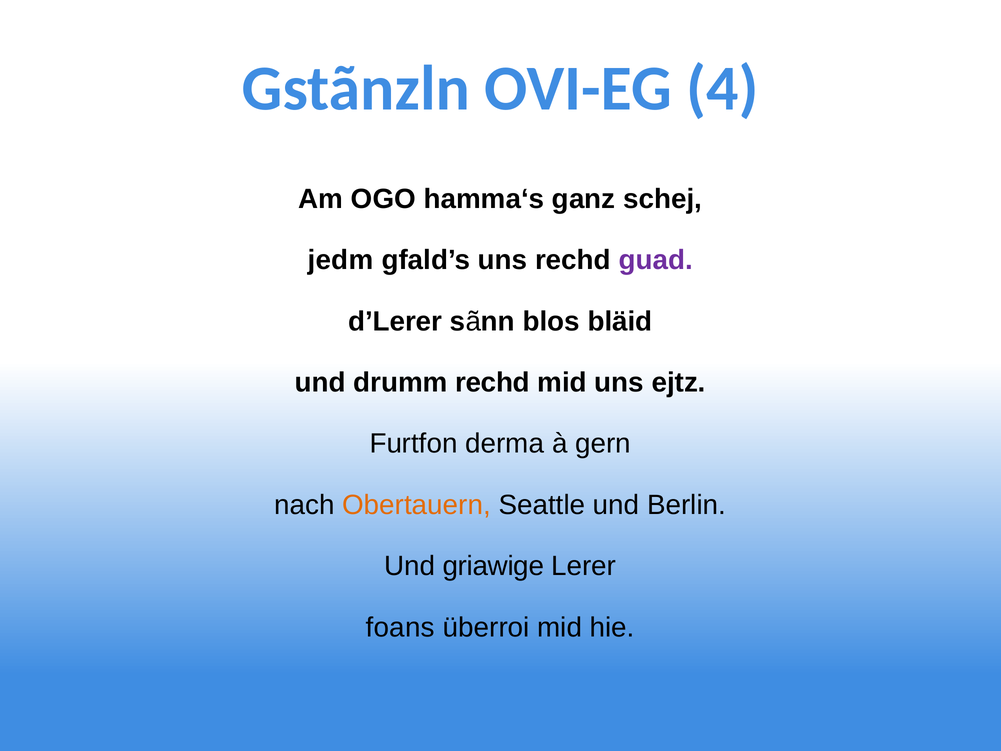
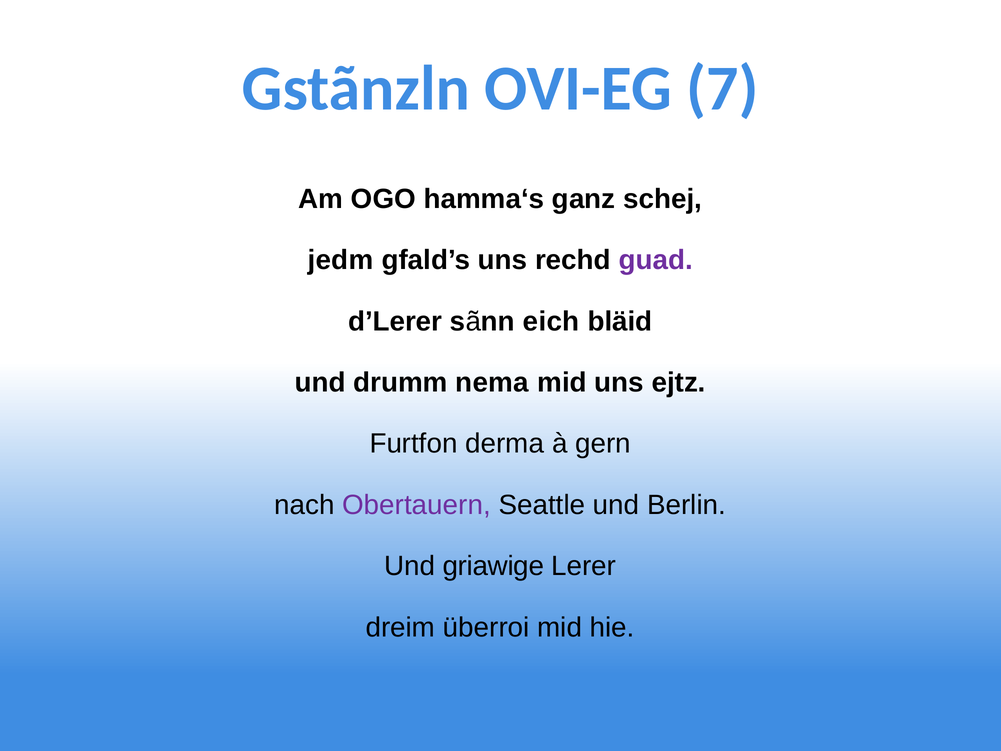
4: 4 -> 7 (722, 89)
blos: blos -> eich (551, 321)
drumm rechd: rechd -> nema (492, 382)
Obertauern colour: orange -> purple (417, 505)
foans: foans -> dreim (400, 627)
